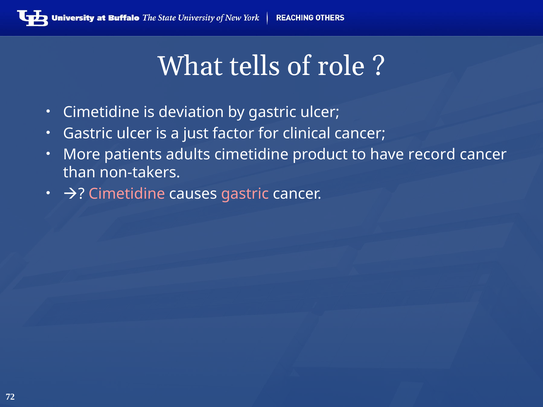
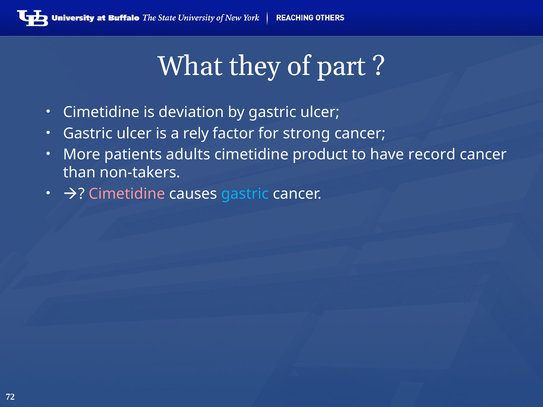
tells: tells -> they (255, 66)
role: role -> part (342, 66)
just: just -> rely (196, 133)
clinical: clinical -> strong (307, 133)
gastric colour: pink -> light blue (245, 194)
